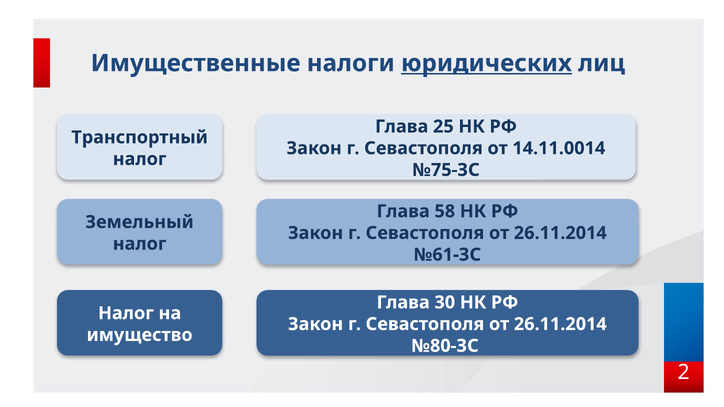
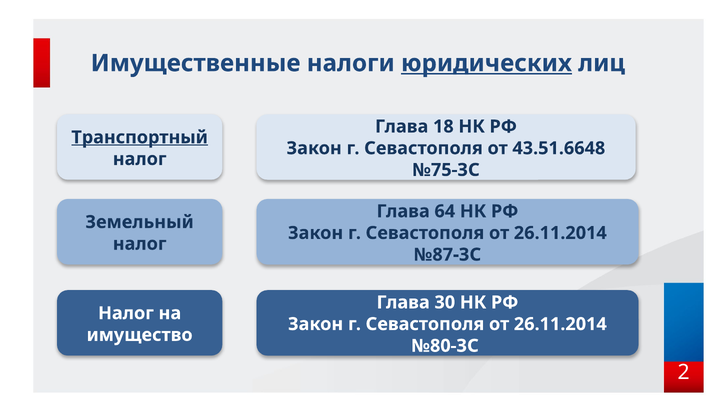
25: 25 -> 18 (443, 127)
Транспортный underline: none -> present (140, 137)
14.11.0014: 14.11.0014 -> 43.51.6648 (559, 148)
58: 58 -> 64 (445, 211)
№61-ЗС: №61-ЗС -> №87-ЗС (447, 255)
